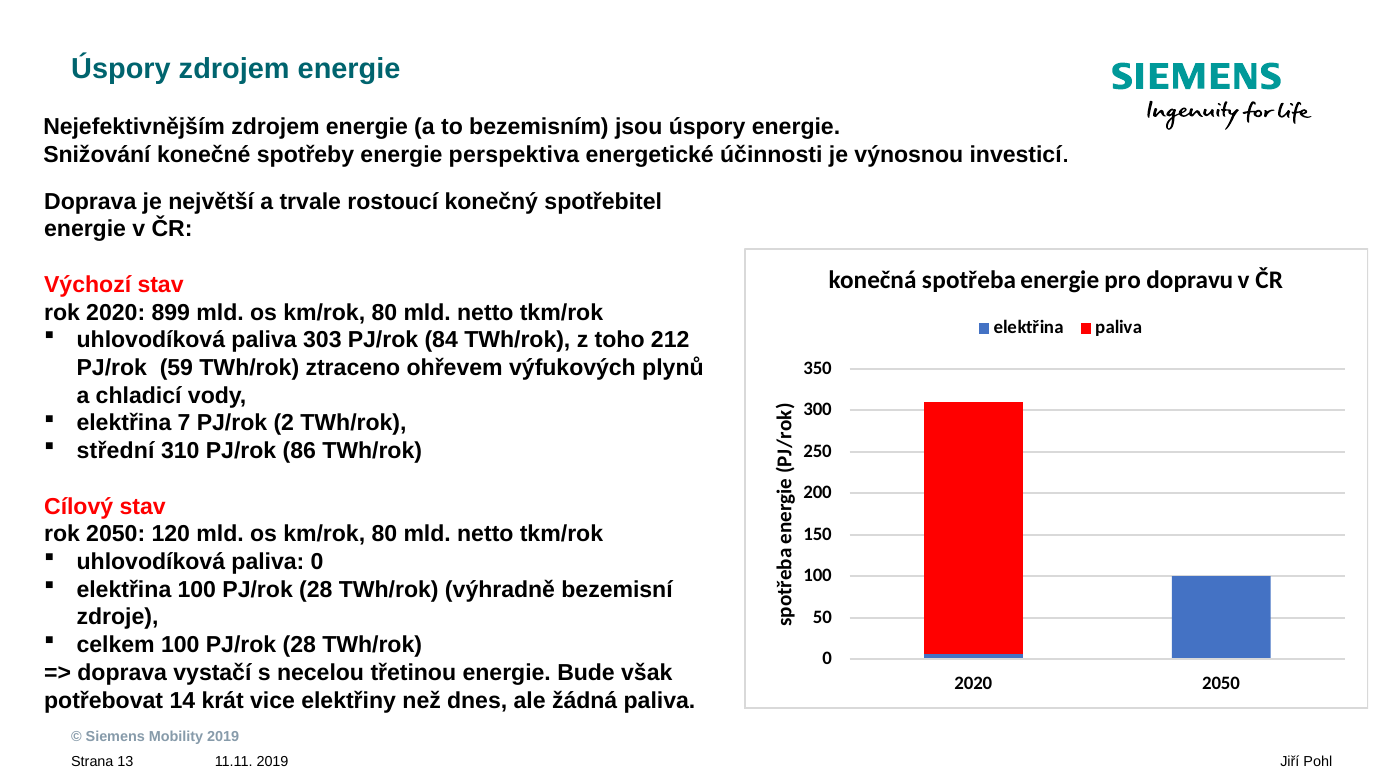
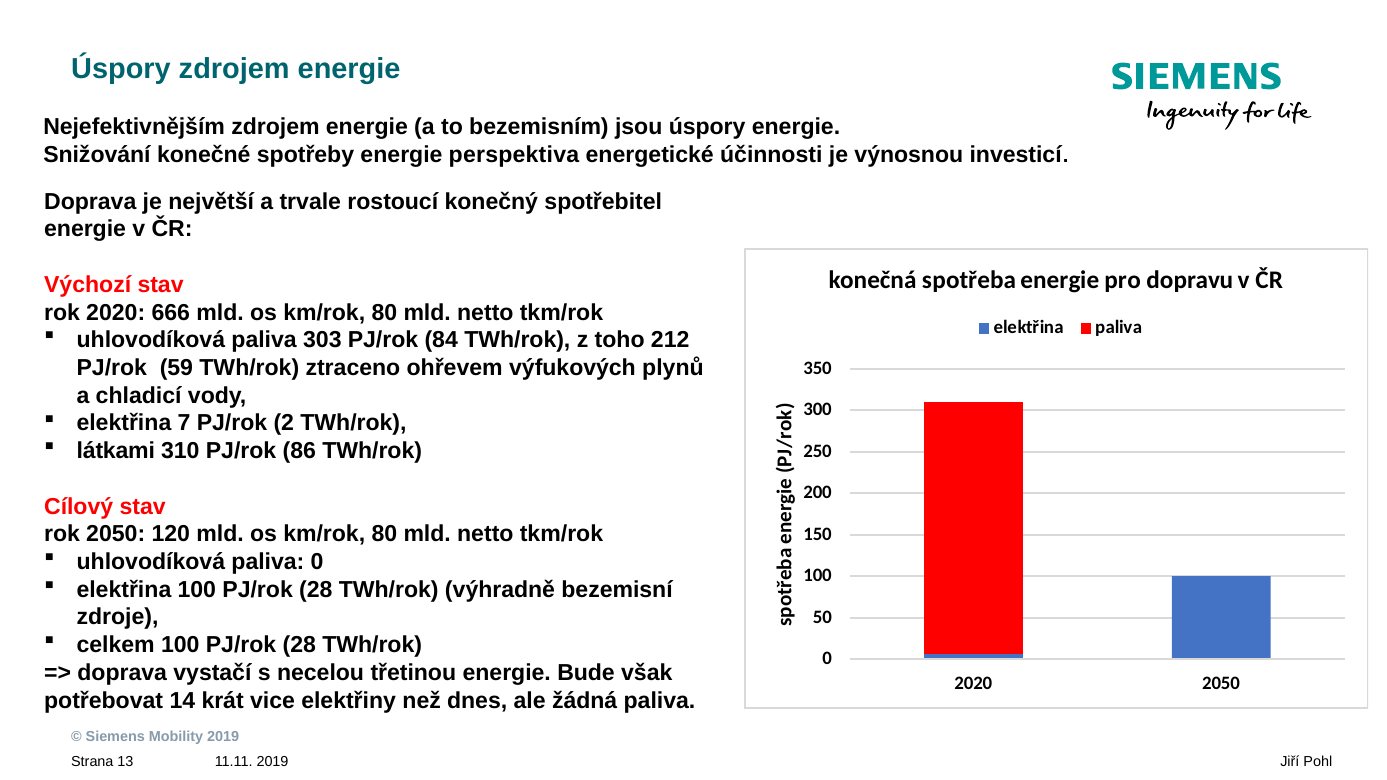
899: 899 -> 666 (171, 312)
střední: střední -> látkami (116, 451)
